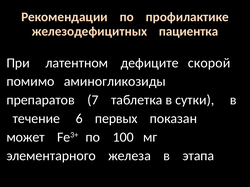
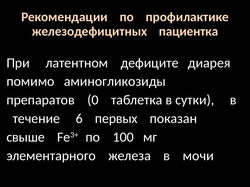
скорой: скорой -> диарея (209, 63)
7: 7 -> 0 (93, 100)
может: может -> свыше (26, 137)
этапа: этапа -> мочи (198, 156)
